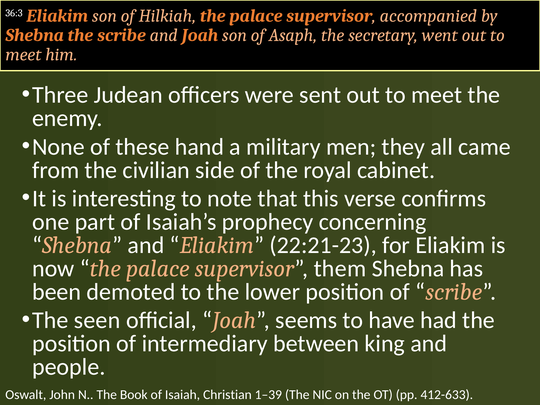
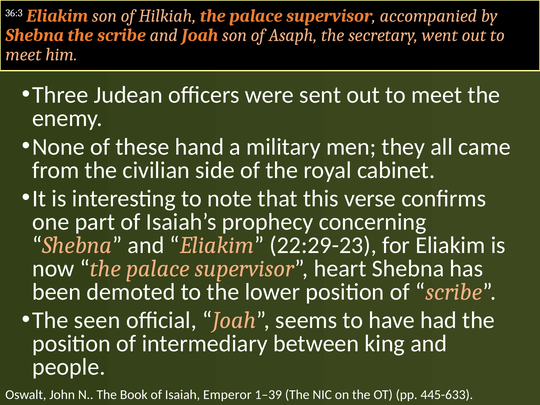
22:21-23: 22:21-23 -> 22:29-23 (323, 245)
them: them -> heart (340, 269)
Christian: Christian -> Emperor (227, 395)
412-633: 412-633 -> 445-633 (447, 395)
